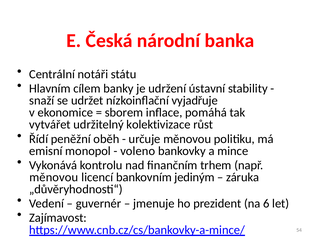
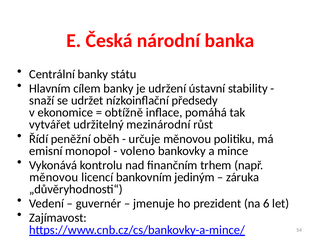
Centrální notáři: notáři -> banky (93, 74)
vyjadřuje: vyjadřuje -> předsedy (195, 101)
sborem: sborem -> obtížně (124, 113)
kolektivizace: kolektivizace -> mezinárodní (158, 124)
